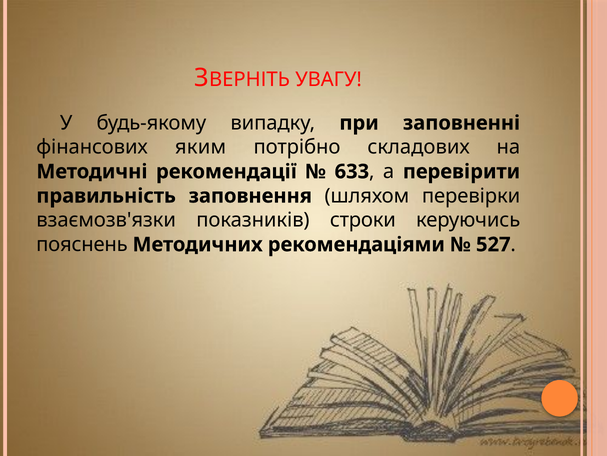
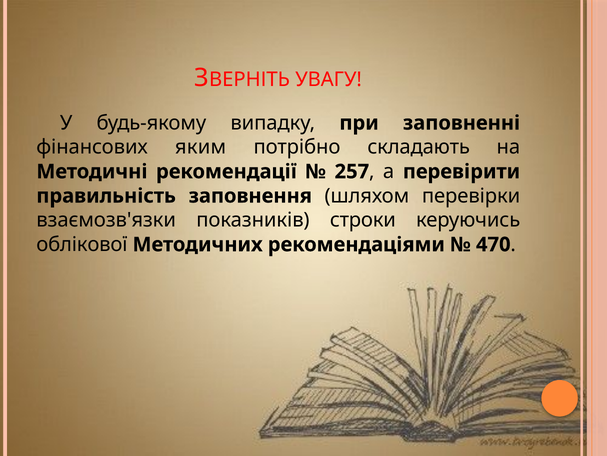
складових: складових -> складають (419, 147)
633: 633 -> 257 (352, 171)
пояснень: пояснень -> облікової (82, 244)
527: 527 -> 470 (493, 244)
